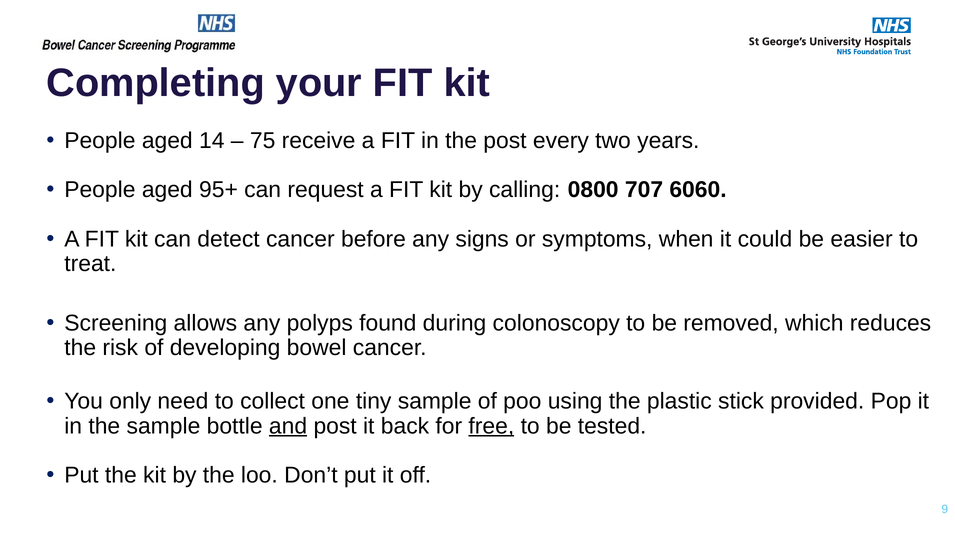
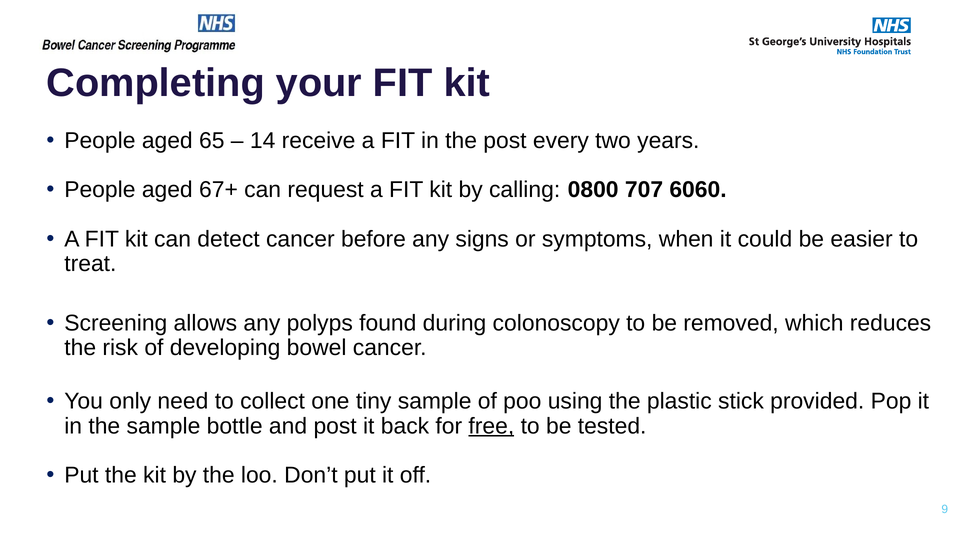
14: 14 -> 65 (212, 141)
75: 75 -> 14 (263, 141)
95+: 95+ -> 67+ (218, 190)
and underline: present -> none (288, 426)
